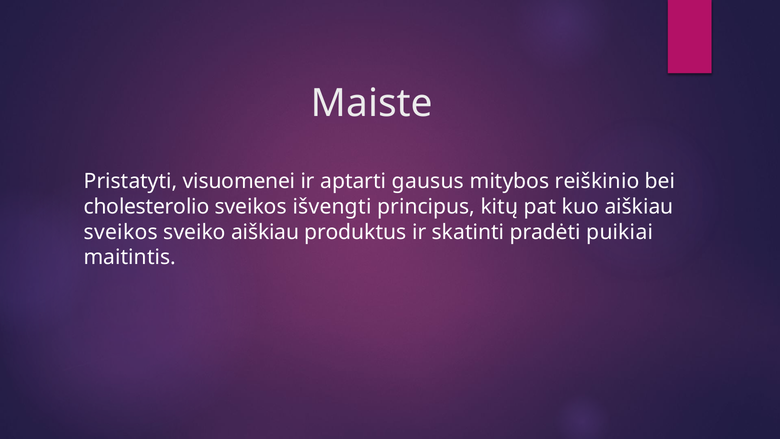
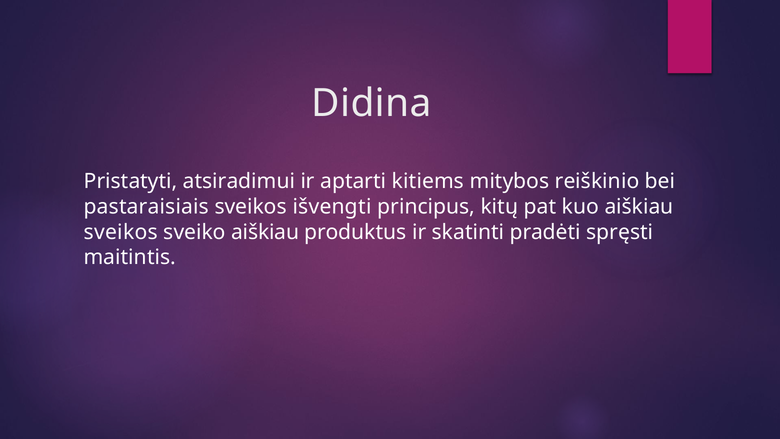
Maiste: Maiste -> Didina (372, 103)
visuomenei: visuomenei -> atsiradimui (239, 181)
gausus: gausus -> kitiems (428, 181)
cholesterolio: cholesterolio -> pastaraisiais (146, 207)
puikiai: puikiai -> spręsti (620, 232)
